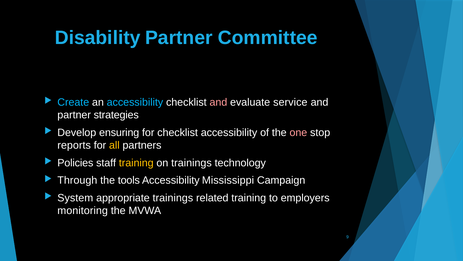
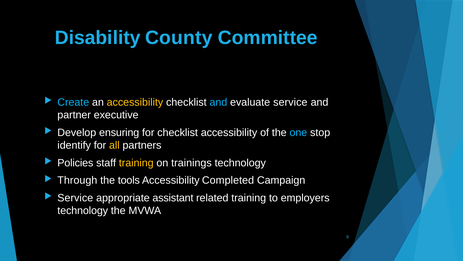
Disability Partner: Partner -> County (179, 38)
accessibility colour: light blue -> yellow (135, 102)
and colour: pink -> light blue (218, 102)
strategies: strategies -> executive (116, 115)
one colour: pink -> light blue (298, 132)
reports: reports -> identify (74, 145)
Mississippi: Mississippi -> Completed (228, 180)
System: System -> Service (75, 198)
appropriate trainings: trainings -> assistant (173, 198)
monitoring: monitoring -> technology (83, 210)
